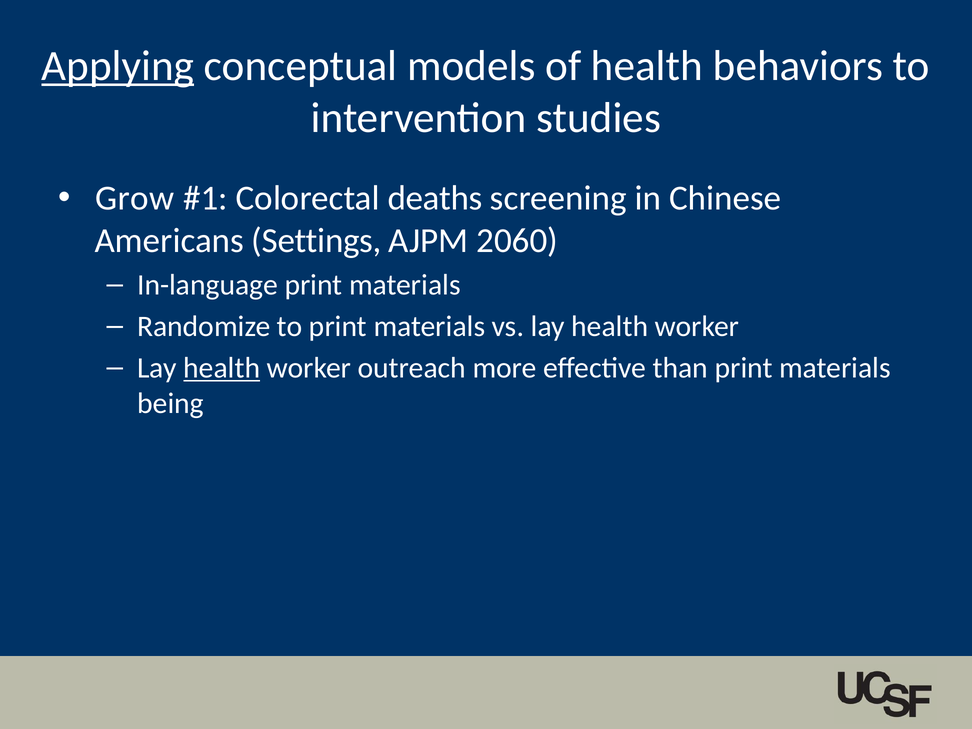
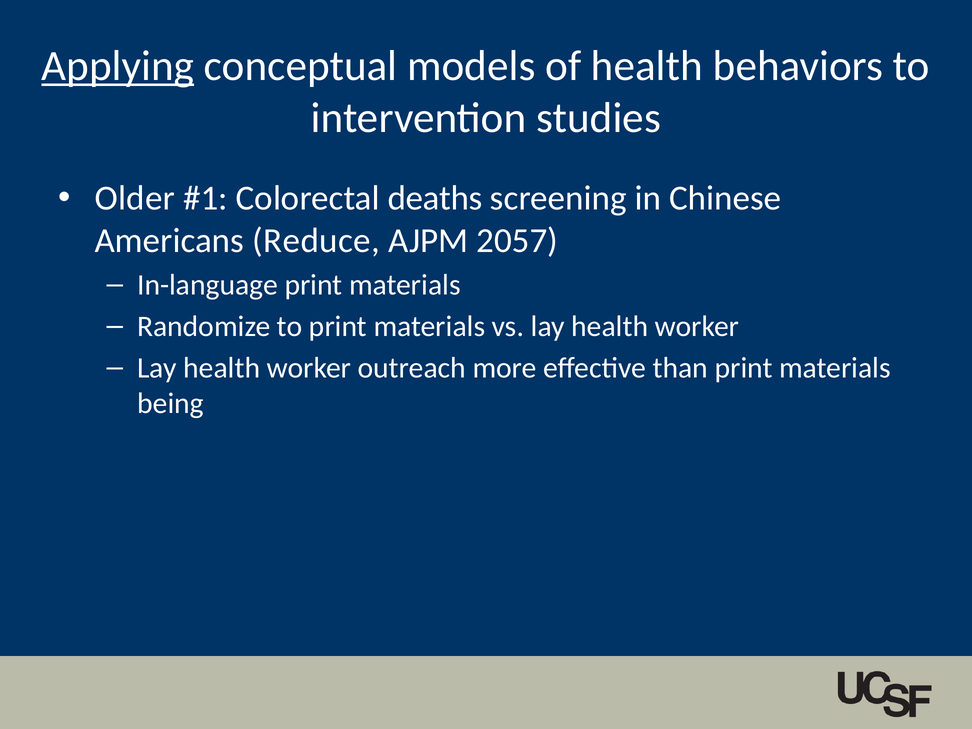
Grow: Grow -> Older (135, 198)
Settings: Settings -> Reduce (316, 240)
2060: 2060 -> 2057 (517, 240)
health underline: present -> none (222, 368)
